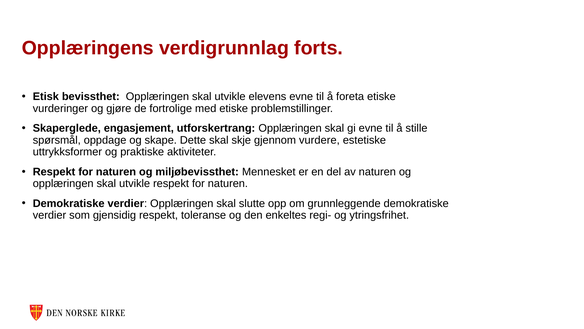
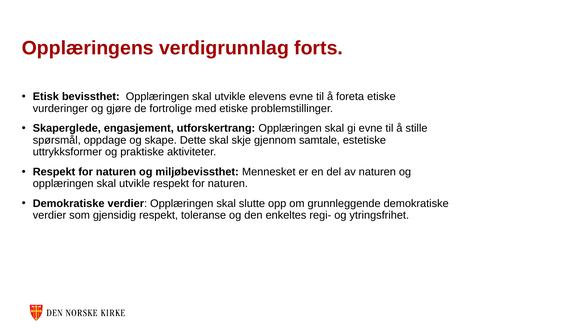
vurdere: vurdere -> samtale (319, 140)
